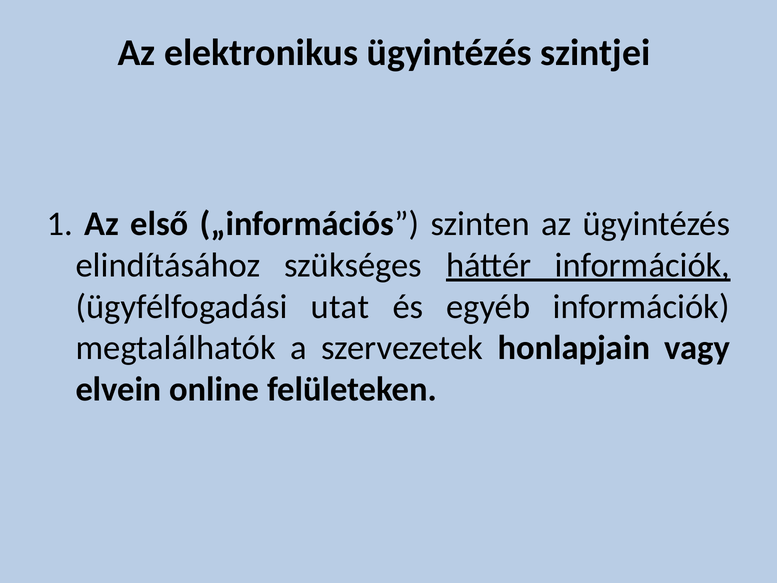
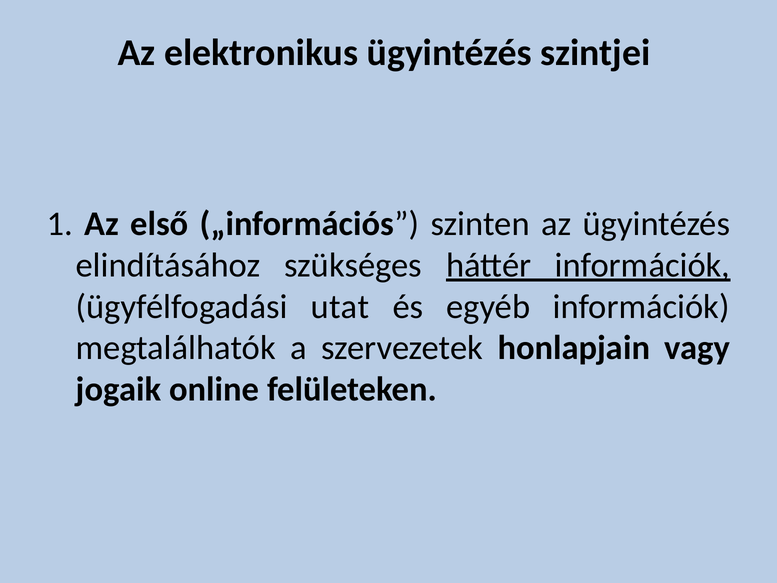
elvein: elvein -> jogaik (119, 389)
